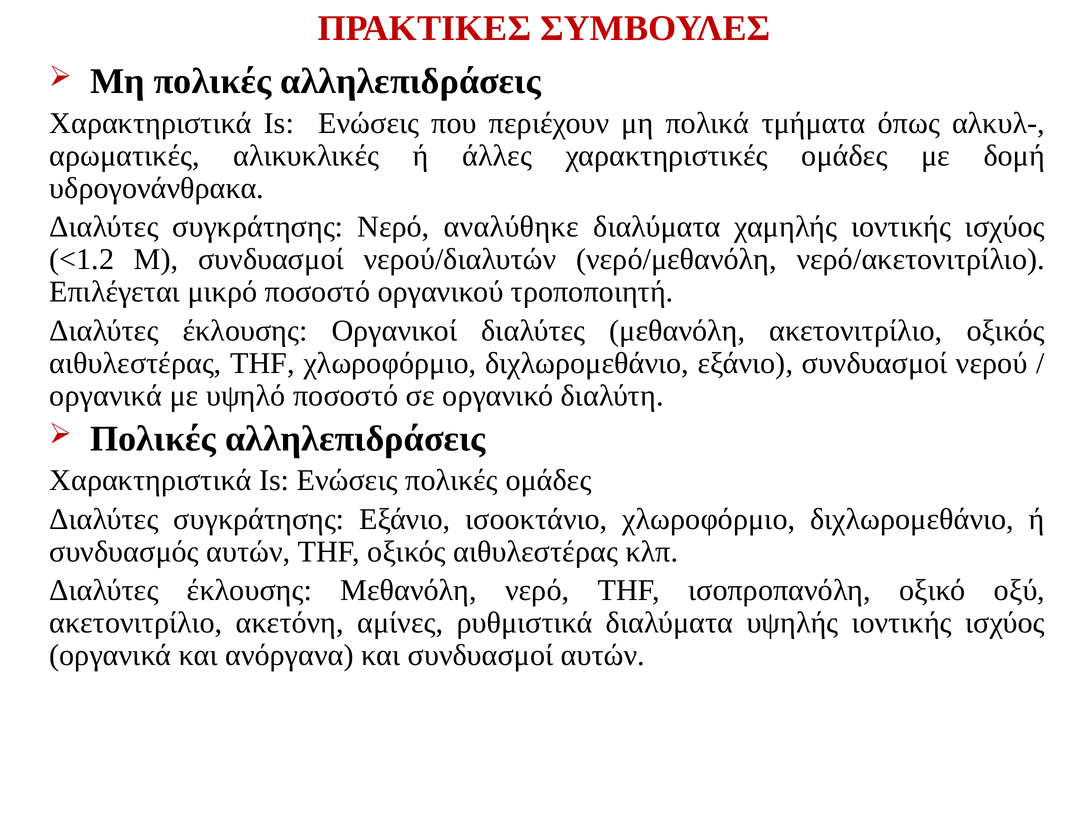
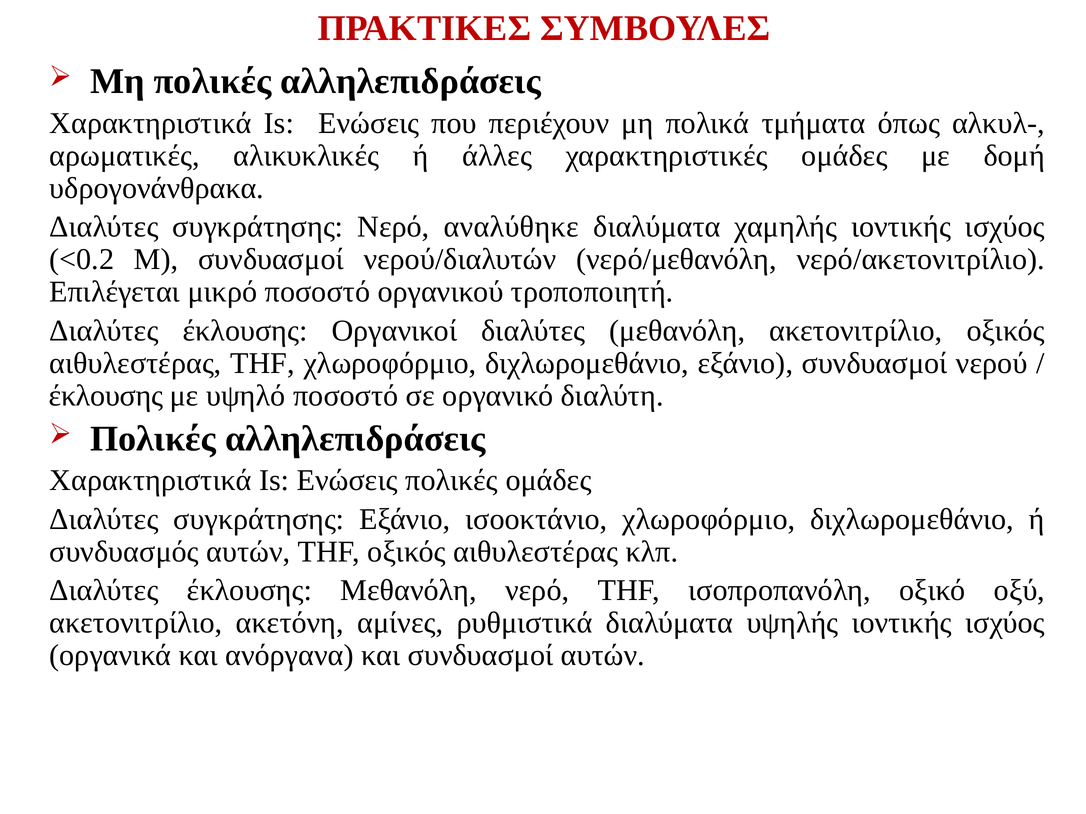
<1.2: <1.2 -> <0.2 (82, 260)
οργανικά: οργανικά -> έκλουσης (106, 396)
